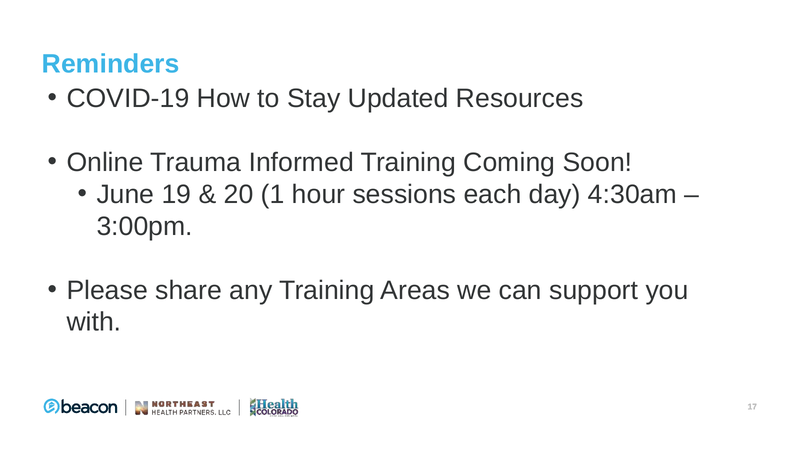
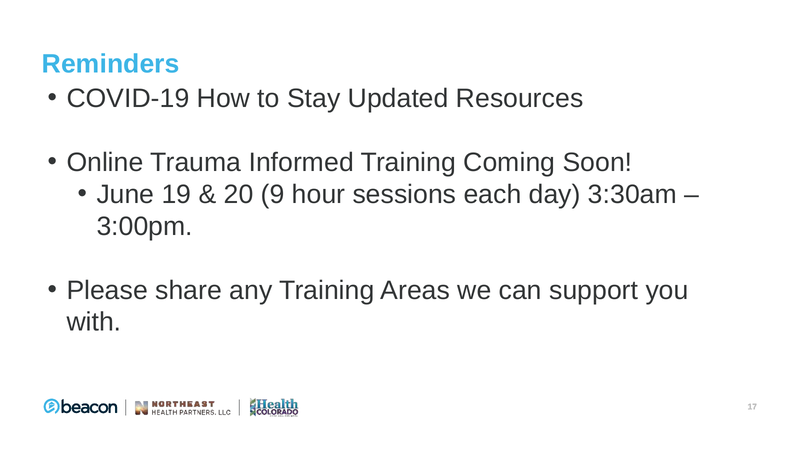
1: 1 -> 9 (273, 195)
4:30am: 4:30am -> 3:30am (632, 195)
